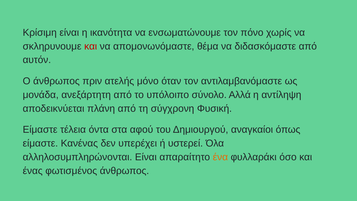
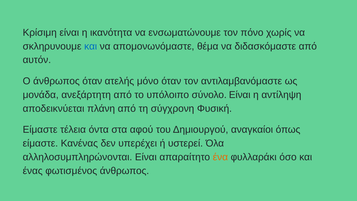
και colour: red -> blue (91, 46)
άνθρωπος πριν: πριν -> όταν (92, 81)
σύνολο Αλλά: Αλλά -> Είναι (240, 95)
